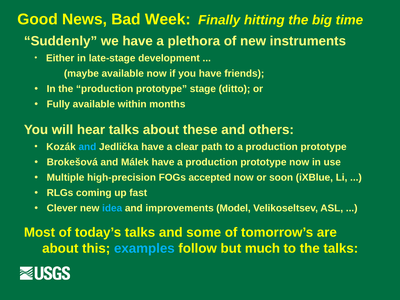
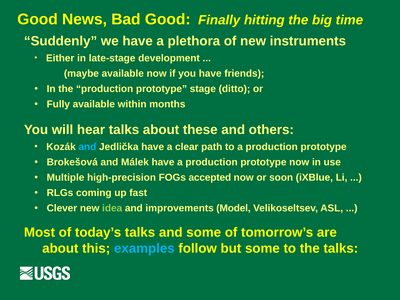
Bad Week: Week -> Good (168, 19)
idea colour: light blue -> light green (112, 208)
but much: much -> some (262, 249)
